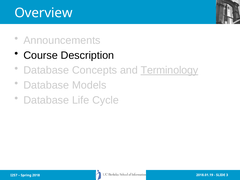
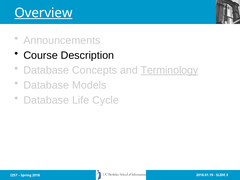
Overview underline: none -> present (43, 13)
